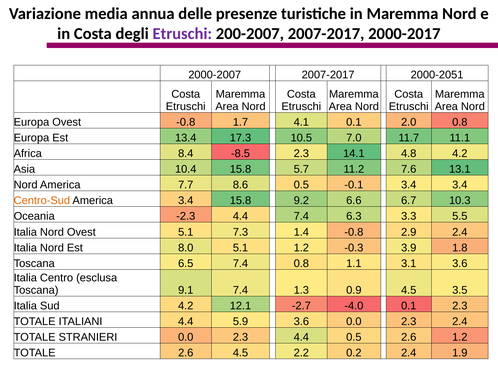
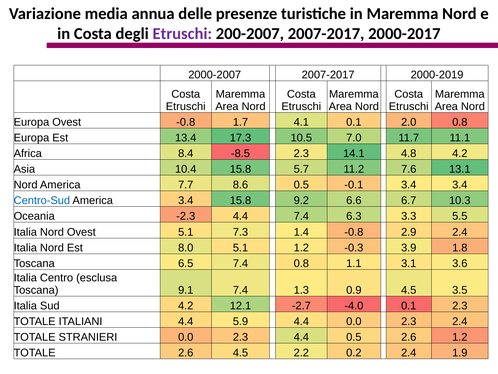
2000-2051: 2000-2051 -> 2000-2019 (437, 75)
Centro-Sud colour: orange -> blue (42, 200)
5.9 3.6: 3.6 -> 4.4 (301, 321)
